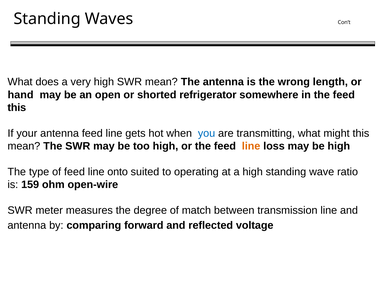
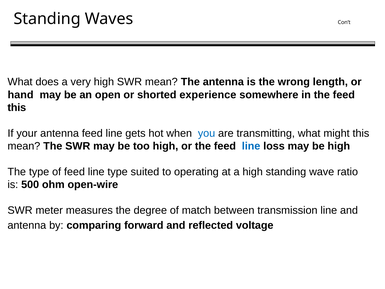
refrigerator: refrigerator -> experience (208, 95)
line colour: orange -> blue (251, 146)
line onto: onto -> type (118, 172)
159: 159 -> 500 (30, 185)
